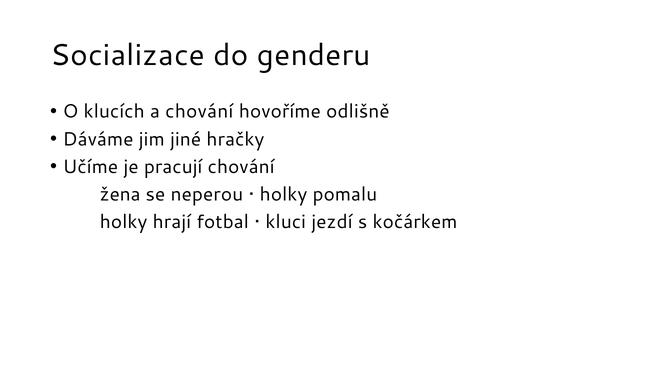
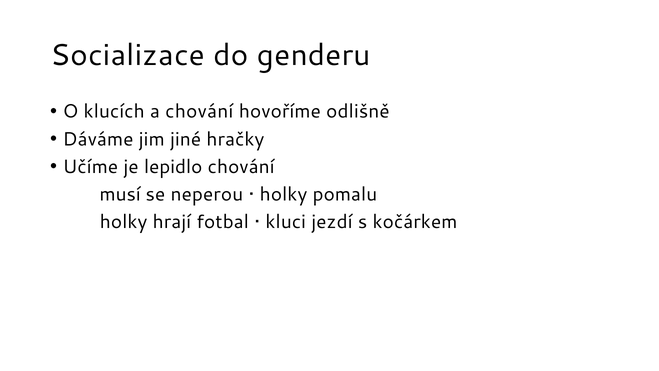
pracují: pracují -> lepidlo (173, 167)
žena: žena -> musí (120, 194)
